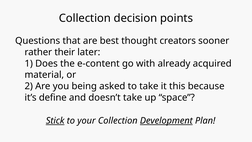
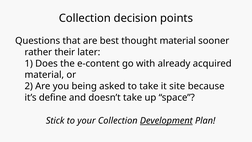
thought creators: creators -> material (178, 41)
this: this -> site (177, 86)
Stick underline: present -> none (55, 121)
